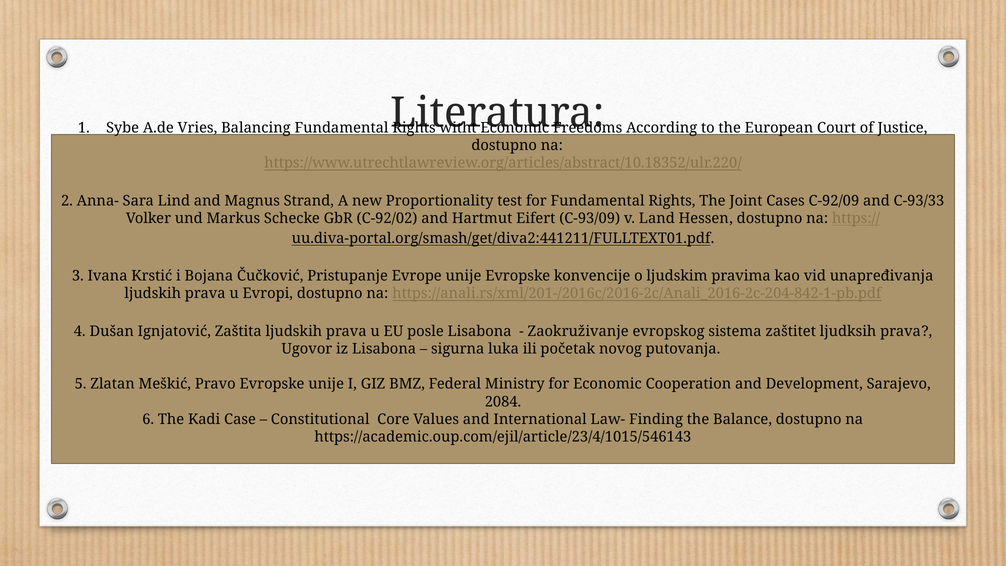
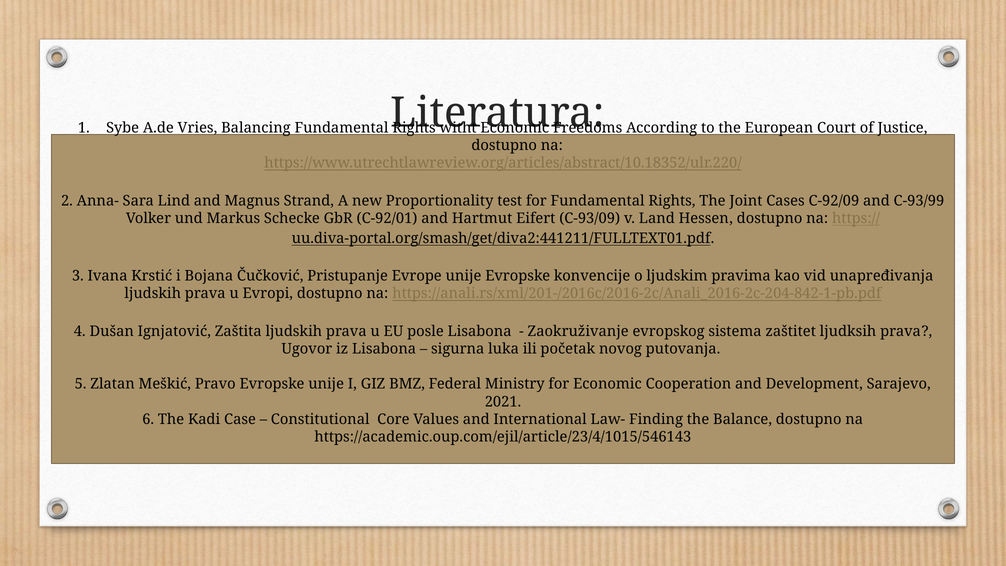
C-93/33: C-93/33 -> C-93/99 (919, 201)
C-92/02: C-92/02 -> C-92/01 (387, 218)
2084: 2084 -> 2021 (503, 402)
